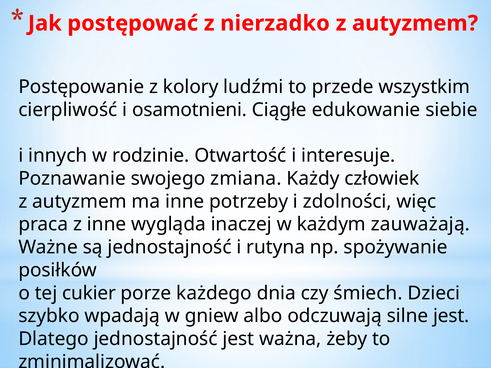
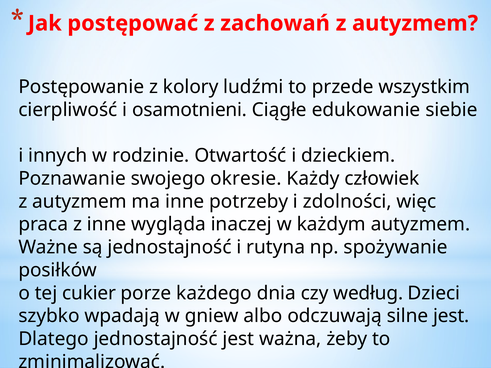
nierzadko: nierzadko -> zachowań (275, 23)
interesuje: interesuje -> dzieckiem (348, 156)
zmiana: zmiana -> okresie (246, 179)
każdym zauważają: zauważają -> autyzmem (421, 224)
śmiech: śmiech -> według (368, 293)
